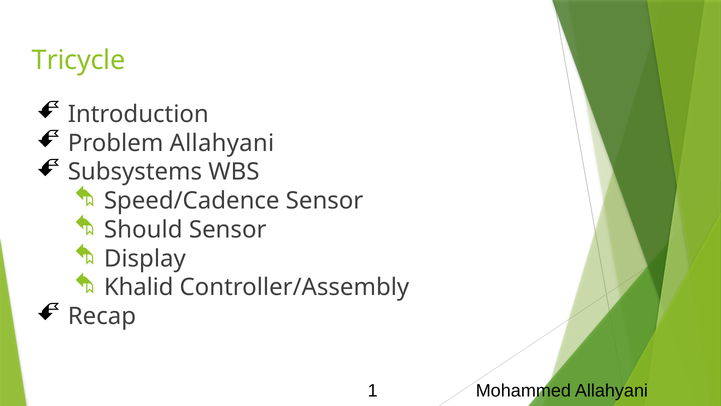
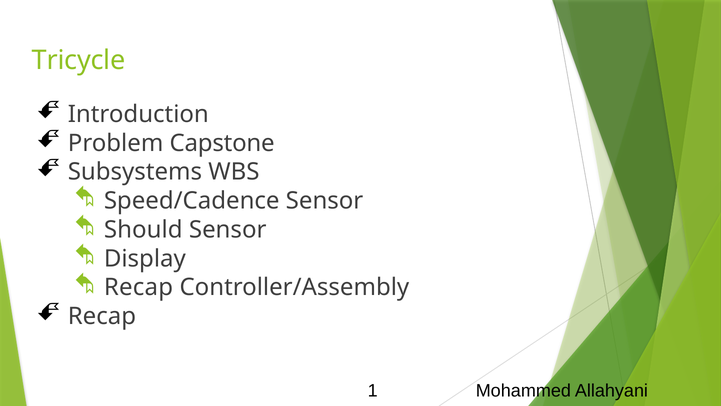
Problem Allahyani: Allahyani -> Capstone (222, 143)
Khalid: Khalid -> Recap (138, 287)
